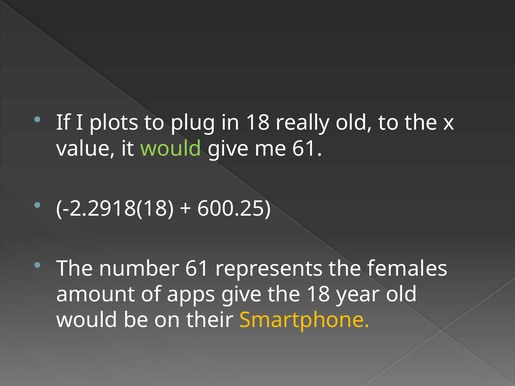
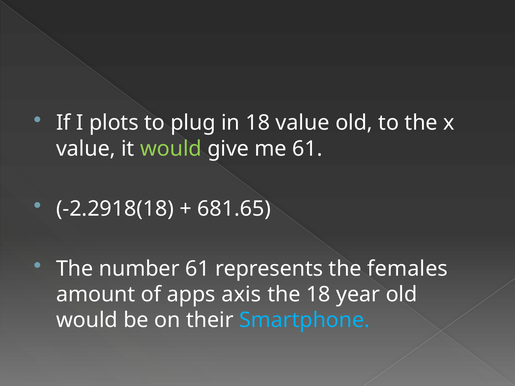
18 really: really -> value (303, 123)
600.25: 600.25 -> 681.65 (234, 209)
apps give: give -> axis (241, 295)
Smartphone colour: yellow -> light blue (305, 320)
